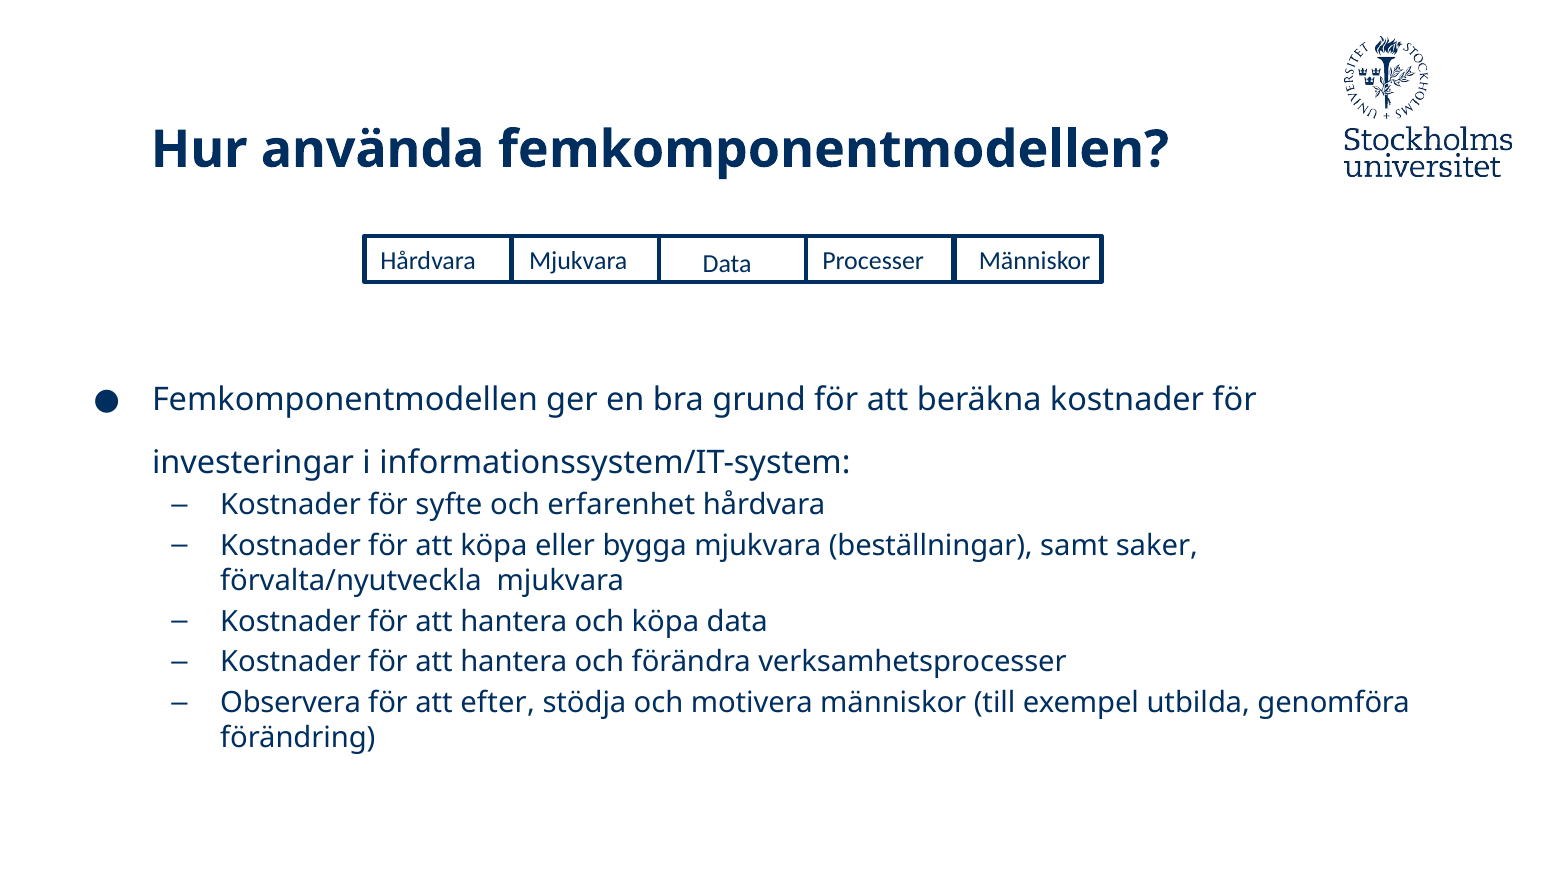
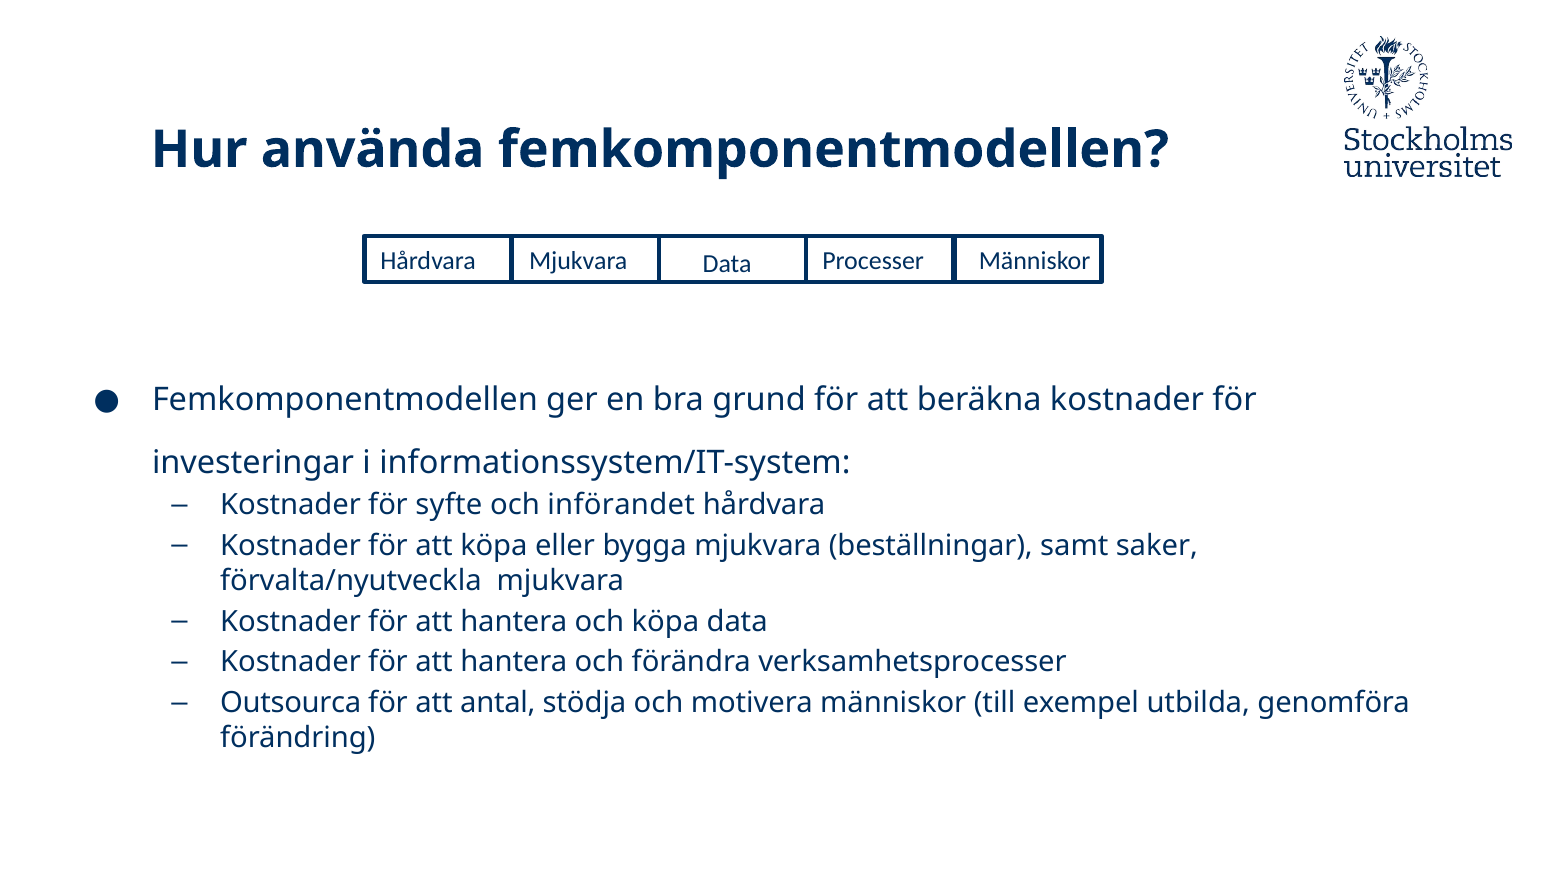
erfarenhet: erfarenhet -> införandet (621, 505)
Observera: Observera -> Outsourca (291, 703)
efter: efter -> antal (498, 703)
